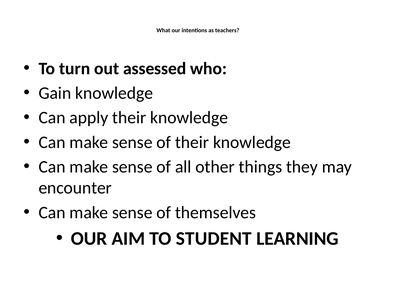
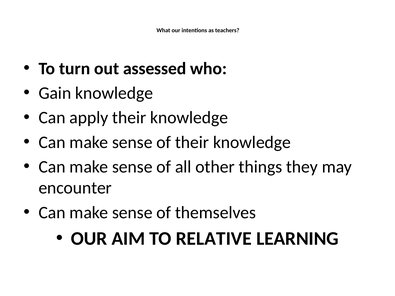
STUDENT: STUDENT -> RELATIVE (214, 239)
